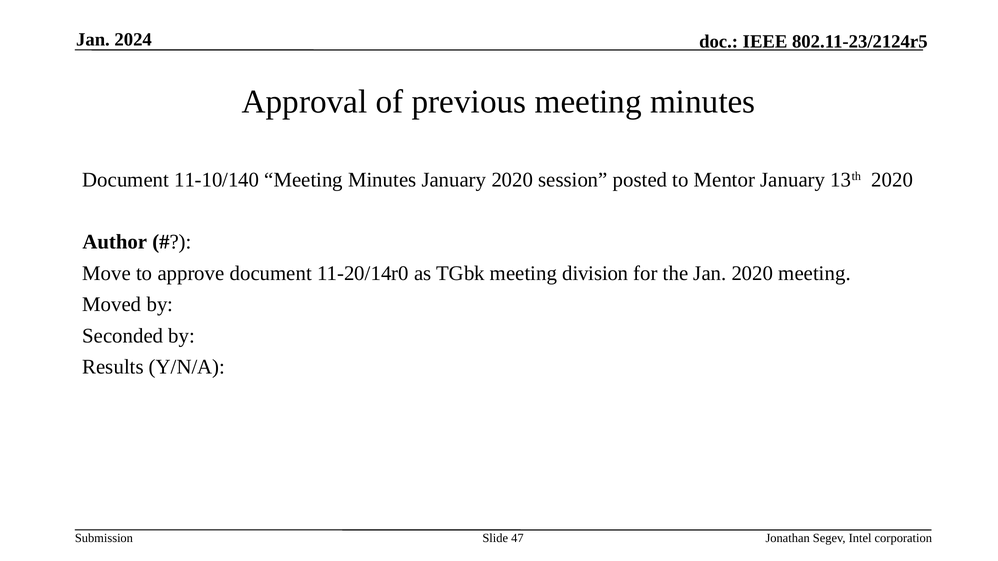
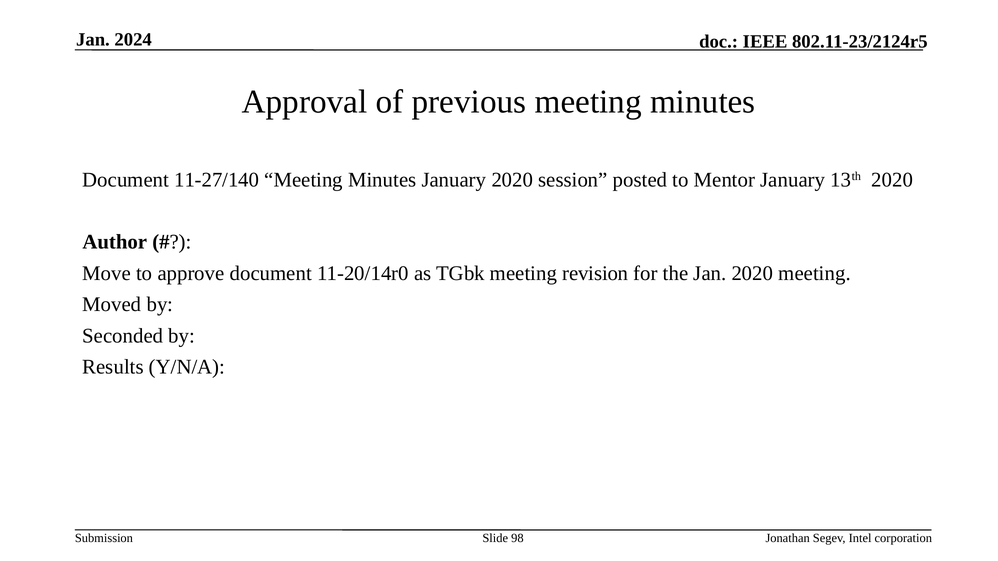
11-10/140: 11-10/140 -> 11-27/140 (217, 180)
division: division -> revision (595, 273)
47: 47 -> 98 (517, 538)
